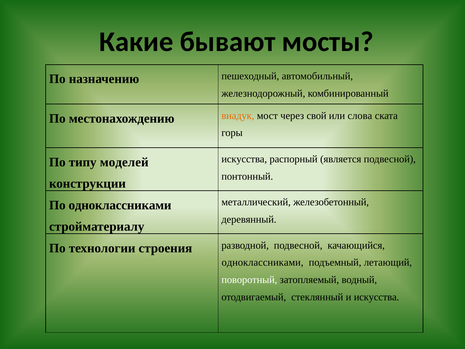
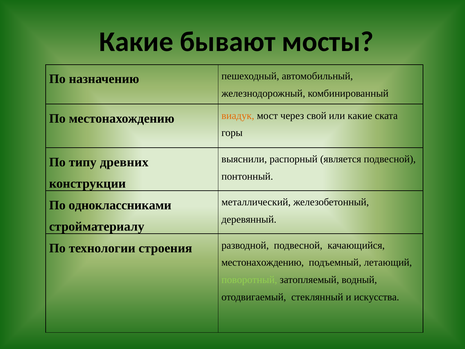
или слова: слова -> какие (360, 116)
искусства: искусства -> выяснили (244, 159)
моделей: моделей -> древних (124, 162)
одноклассниками: одноклассниками -> местонахождению (263, 262)
поворотный colour: white -> light green (249, 280)
